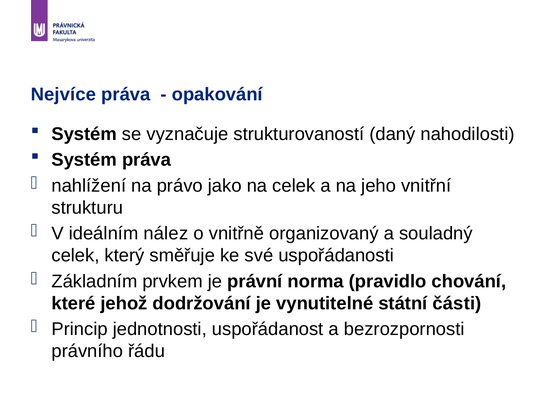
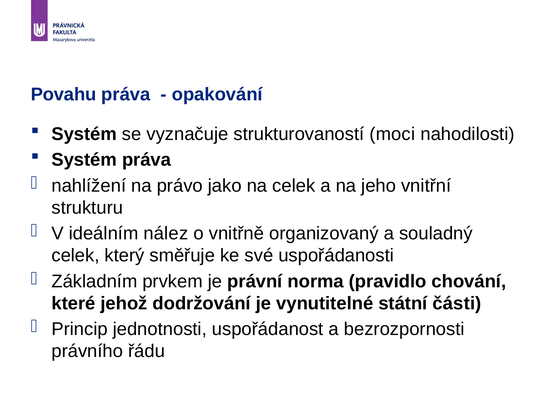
Nejvíce: Nejvíce -> Povahu (64, 95)
daný: daný -> moci (392, 134)
